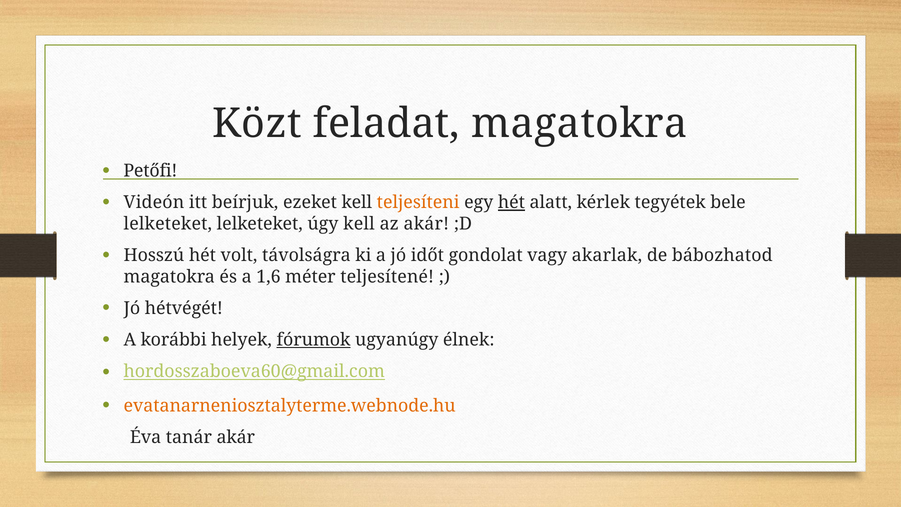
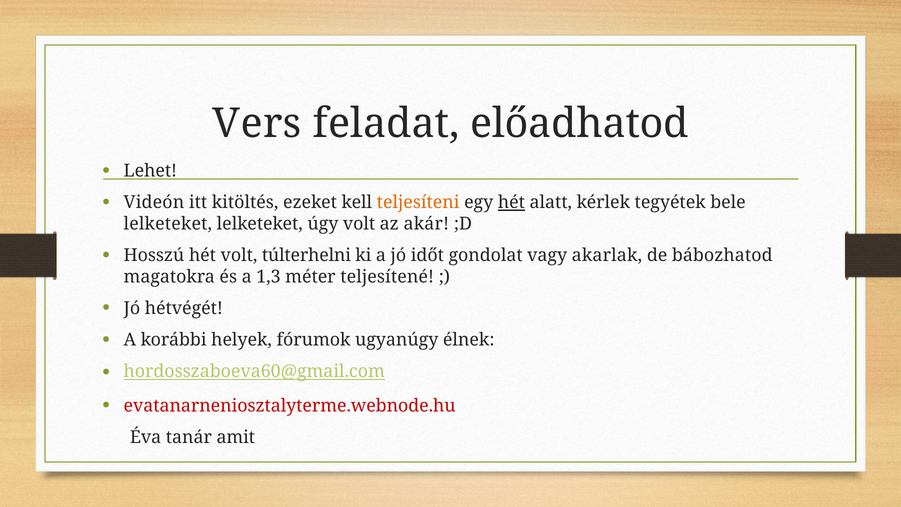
Közt: Közt -> Vers (257, 124)
feladat magatokra: magatokra -> előadhatod (580, 124)
Petőfi: Petőfi -> Lehet (150, 171)
beírjuk: beírjuk -> kitöltés (245, 202)
úgy kell: kell -> volt (359, 224)
távolságra: távolságra -> túlterhelni (306, 255)
1,6: 1,6 -> 1,3 (268, 277)
fórumok underline: present -> none (314, 340)
evatanarneniosztalyterme.webnode.hu colour: orange -> red (290, 406)
tanár akár: akár -> amit (236, 437)
